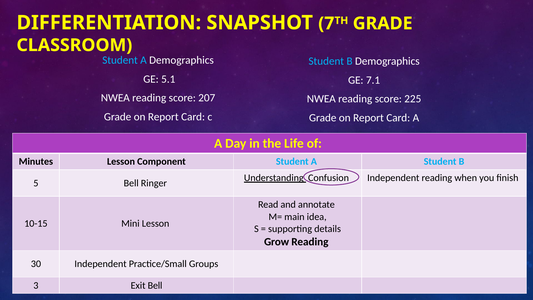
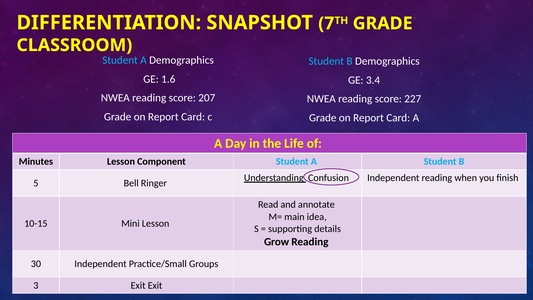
5.1: 5.1 -> 1.6 (168, 79)
7.1: 7.1 -> 3.4 (373, 80)
225: 225 -> 227 (413, 99)
Exit Bell: Bell -> Exit (155, 285)
